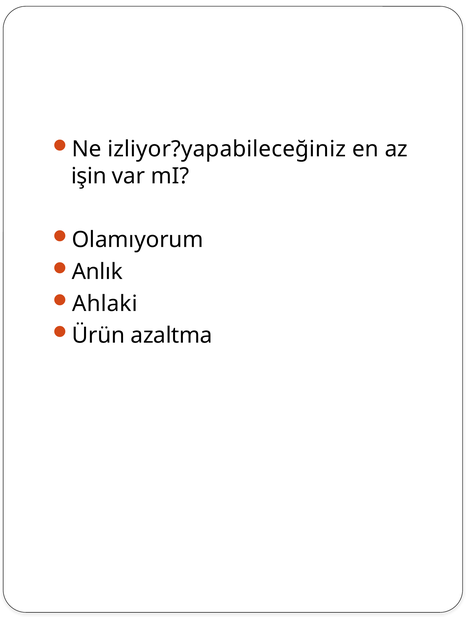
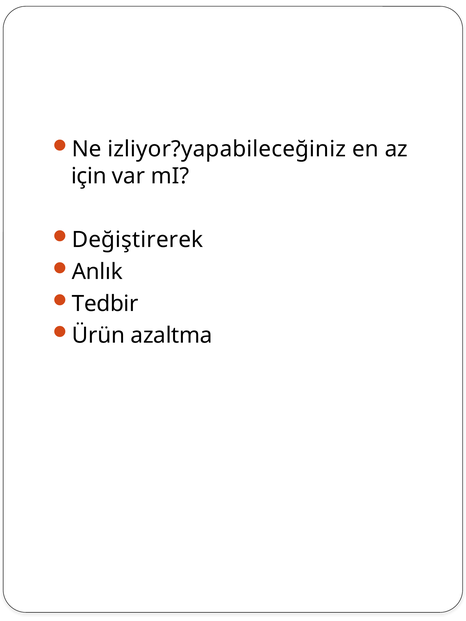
işin: işin -> için (89, 176)
Olamıyorum: Olamıyorum -> Değiştirerek (137, 240)
Ahlaki: Ahlaki -> Tedbir (105, 304)
